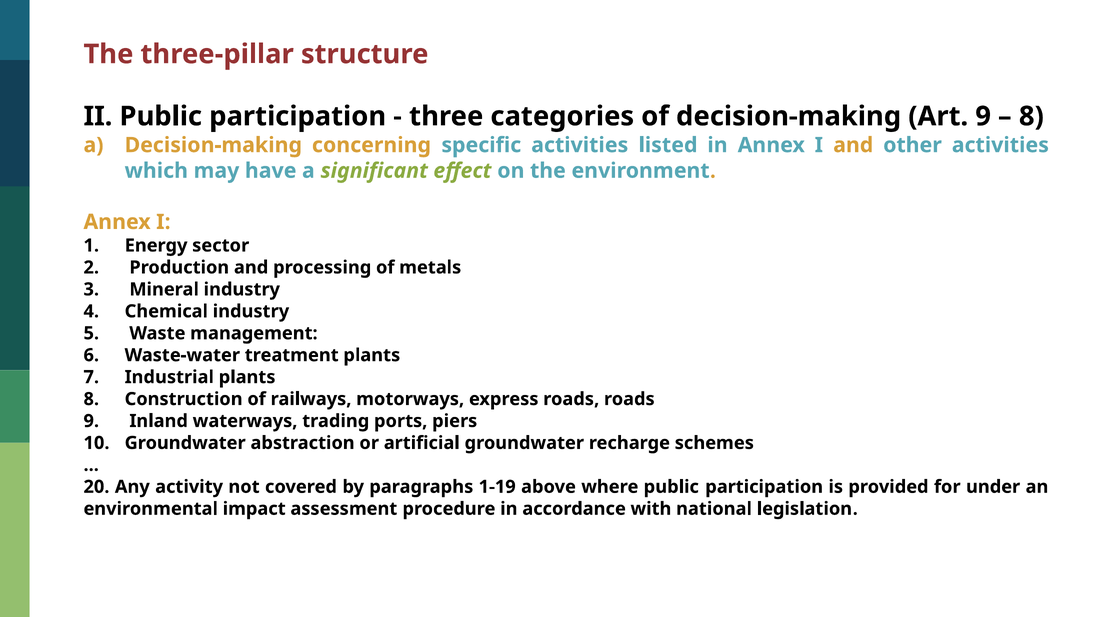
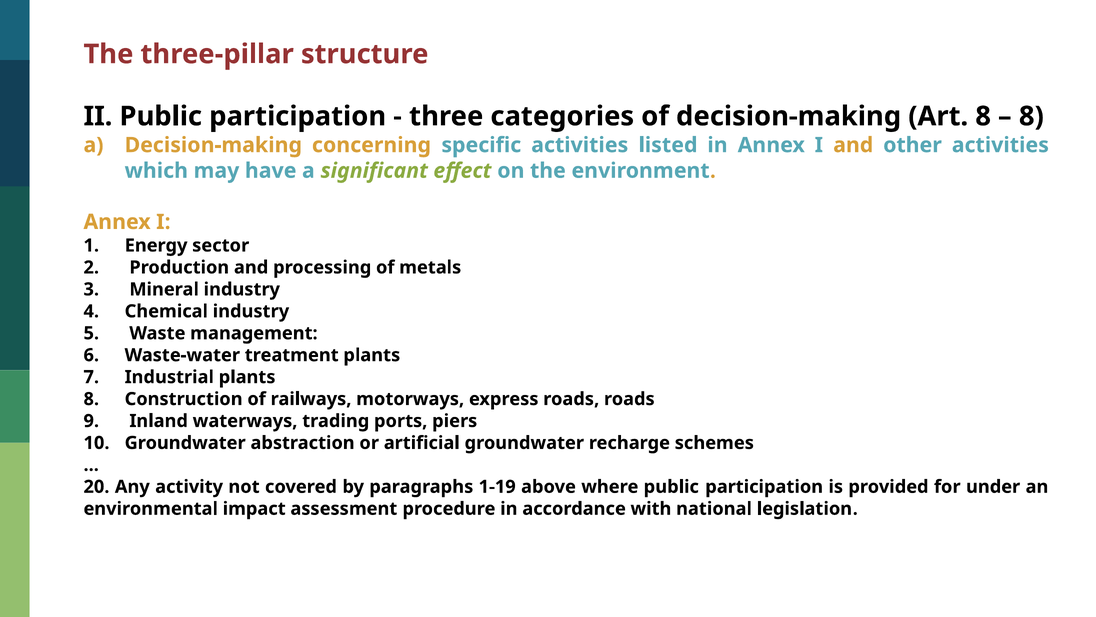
Art 9: 9 -> 8 (983, 116)
